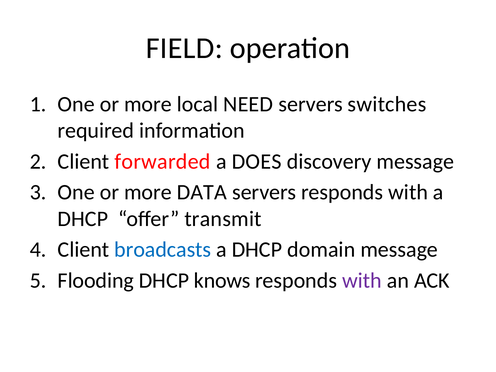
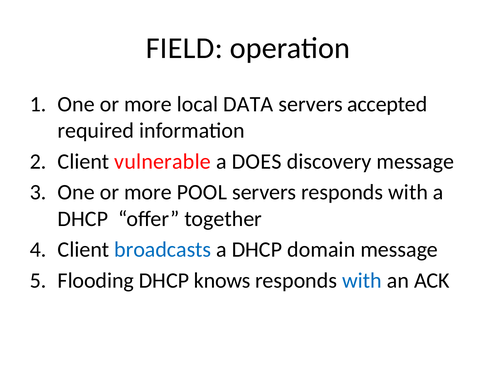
NEED: NEED -> DATA (248, 104)
switches: switches -> accepted (387, 104)
forwarded: forwarded -> vulnerable (163, 161)
DATA: DATA -> POOL (202, 192)
transmit: transmit -> together (223, 219)
with colour: purple -> blue (362, 281)
